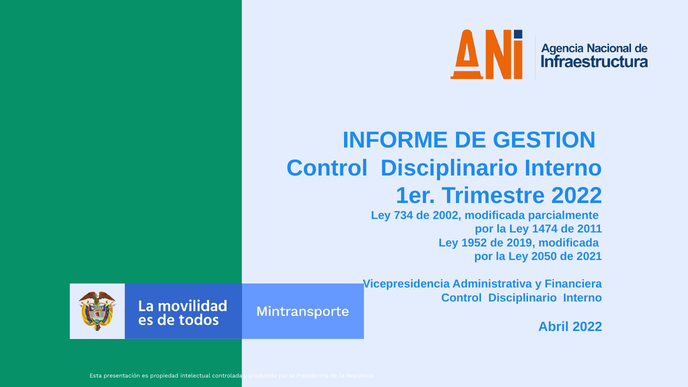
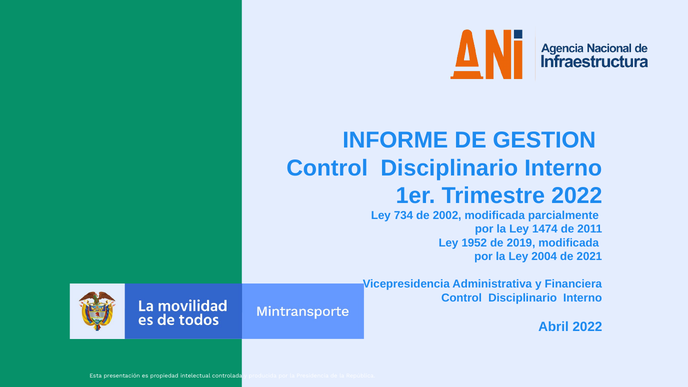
2050: 2050 -> 2004 (544, 257)
